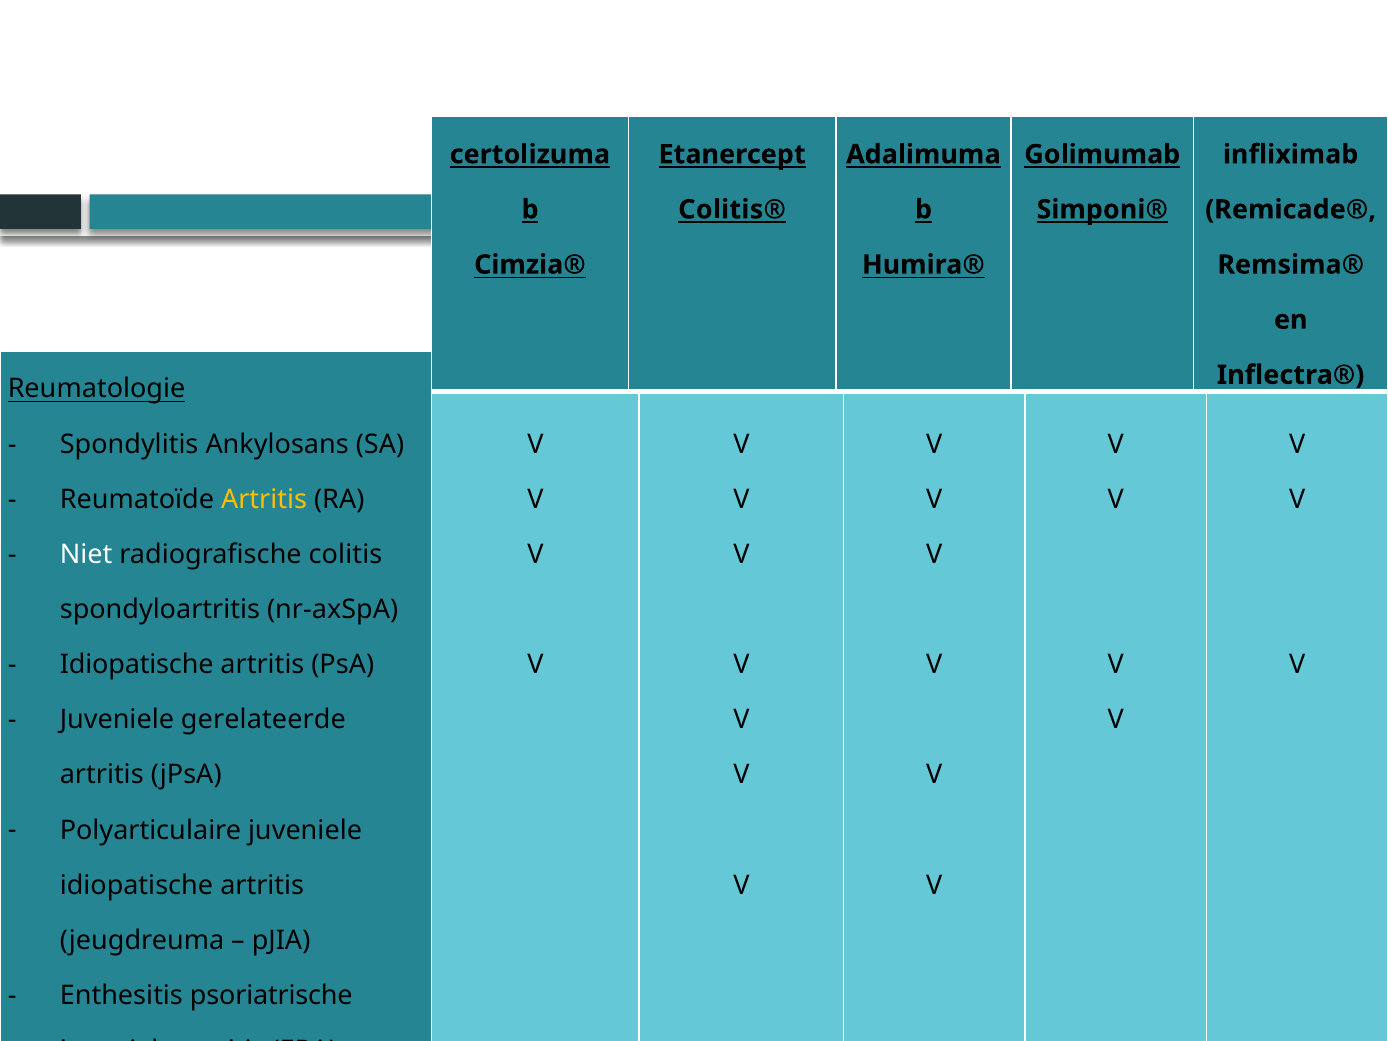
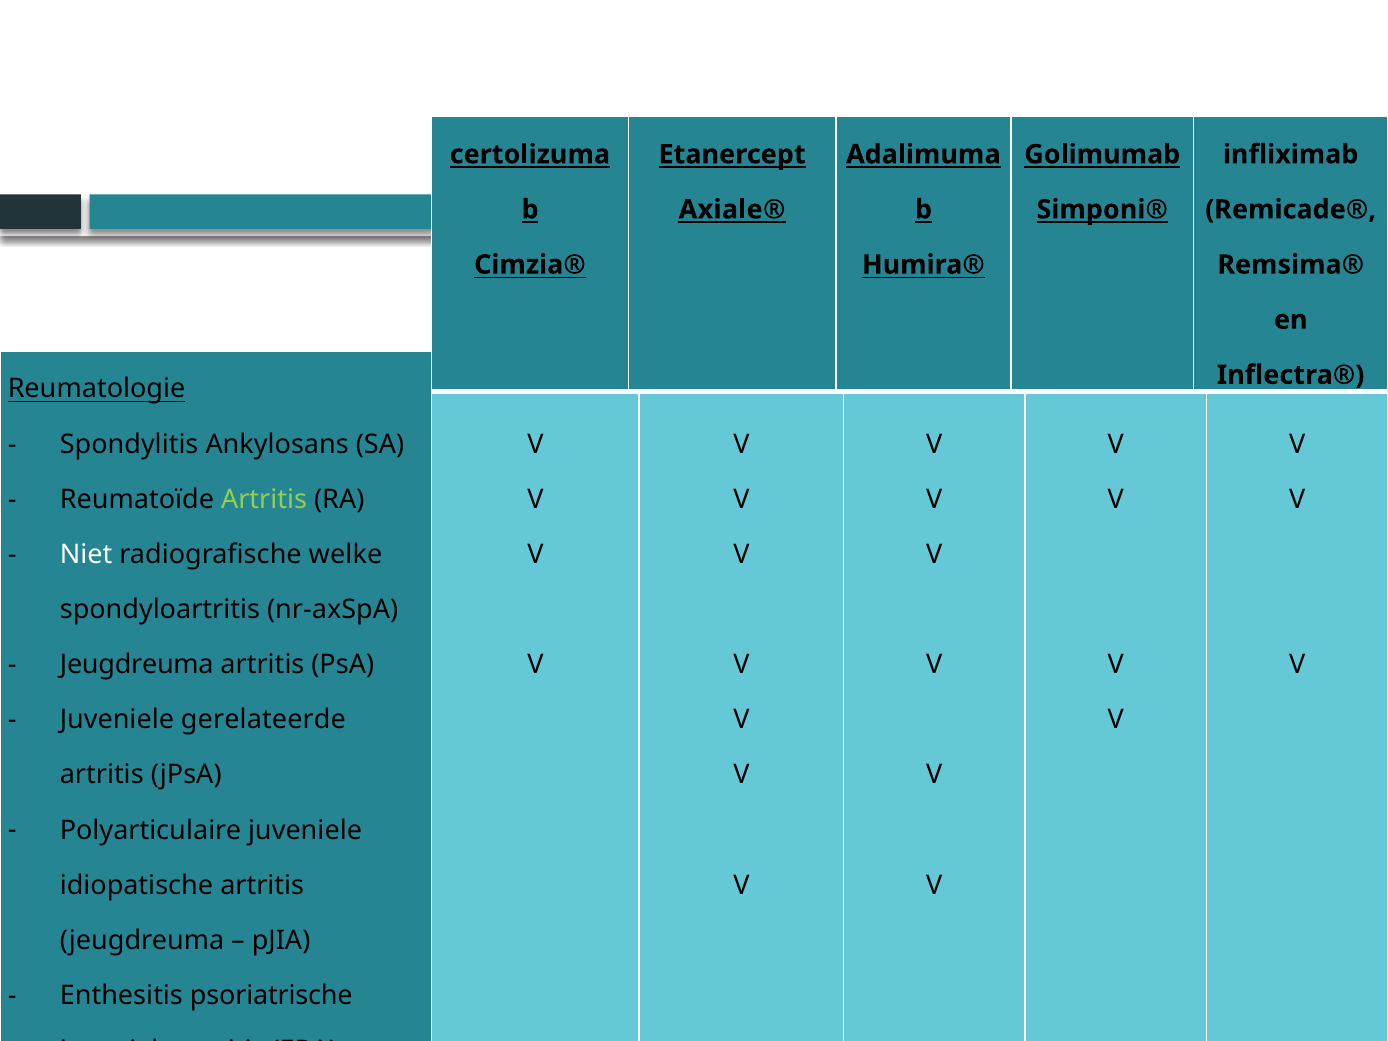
Colitis®: Colitis® -> Axiale® (732, 210)
Artritis colour: yellow -> light green (264, 499)
colitis: colitis -> welke (345, 554)
Idiopatische: Idiopatische -> Jeugdreuma (137, 665)
